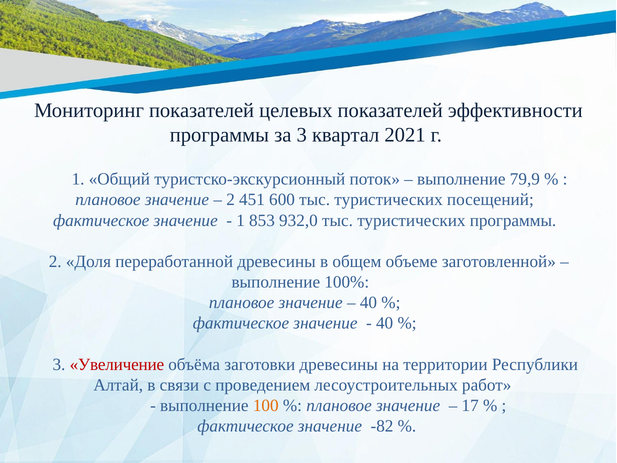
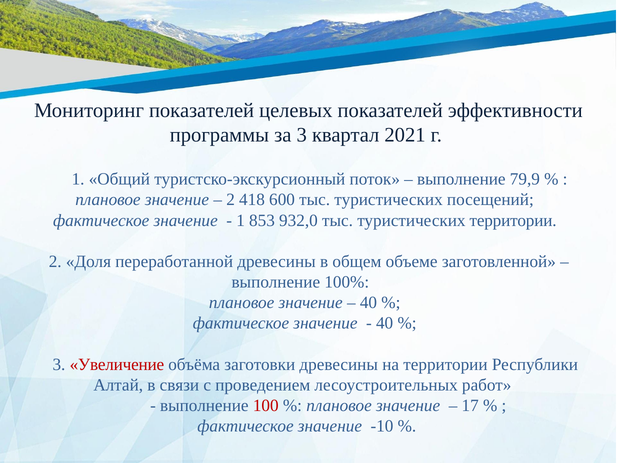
451: 451 -> 418 (252, 200)
туристических программы: программы -> территории (513, 220)
100 colour: orange -> red (266, 405)
-82: -82 -> -10 (382, 426)
